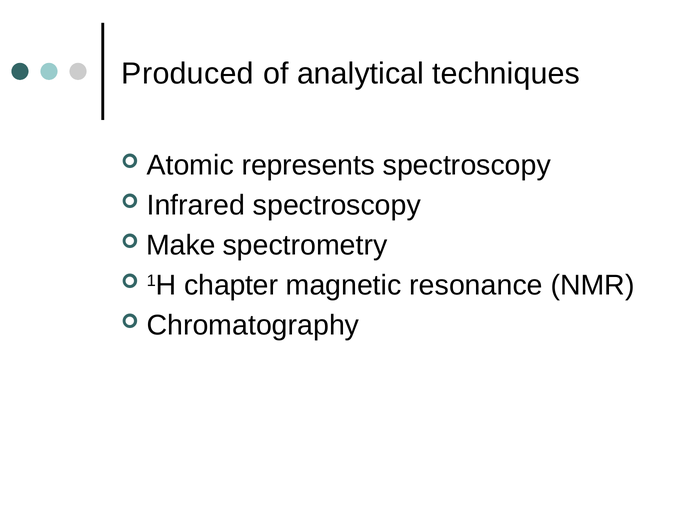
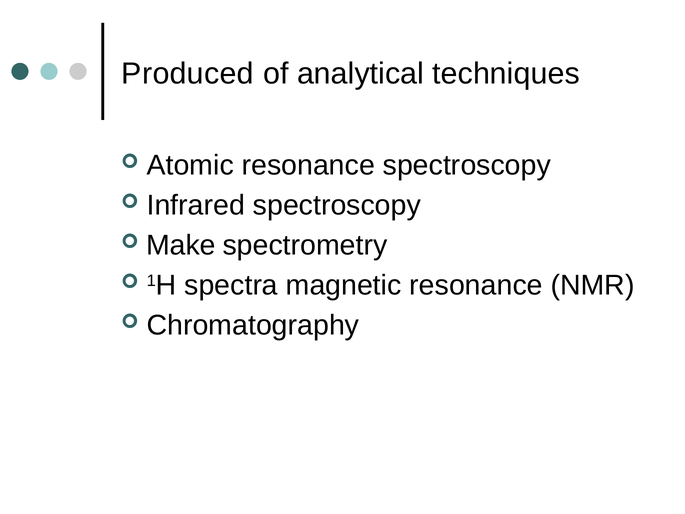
Atomic represents: represents -> resonance (308, 165)
chapter: chapter -> spectra (231, 285)
